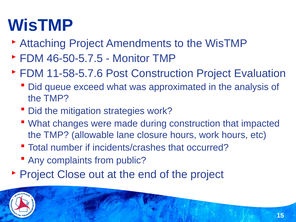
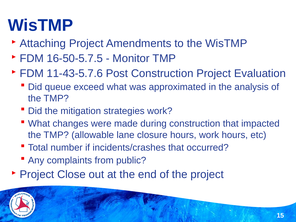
46-50-5.7.5: 46-50-5.7.5 -> 16-50-5.7.5 (75, 58)
11-58-5.7.6: 11-58-5.7.6 -> 11-43-5.7.6 (75, 73)
